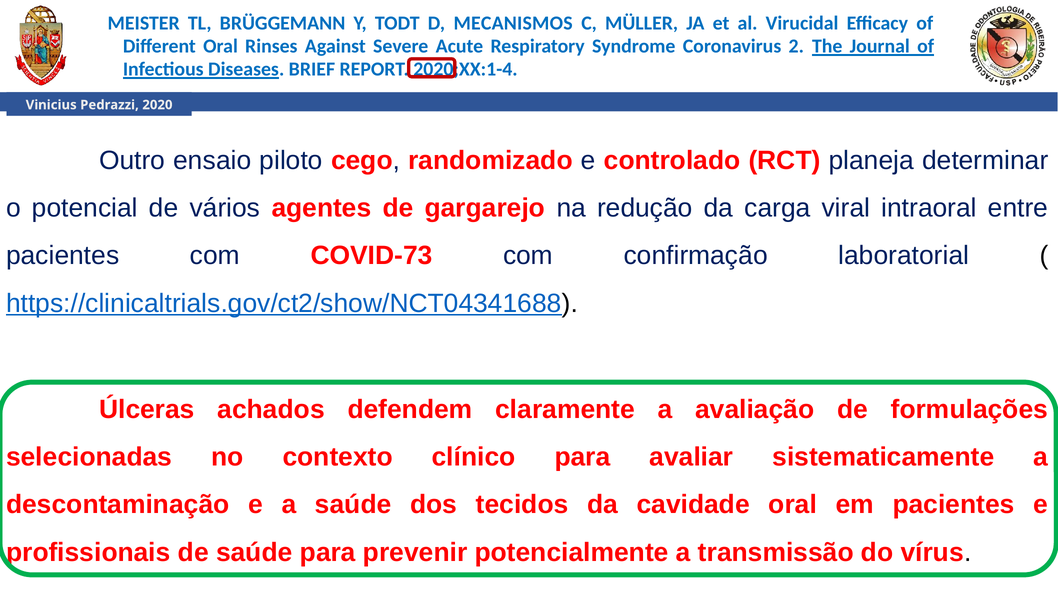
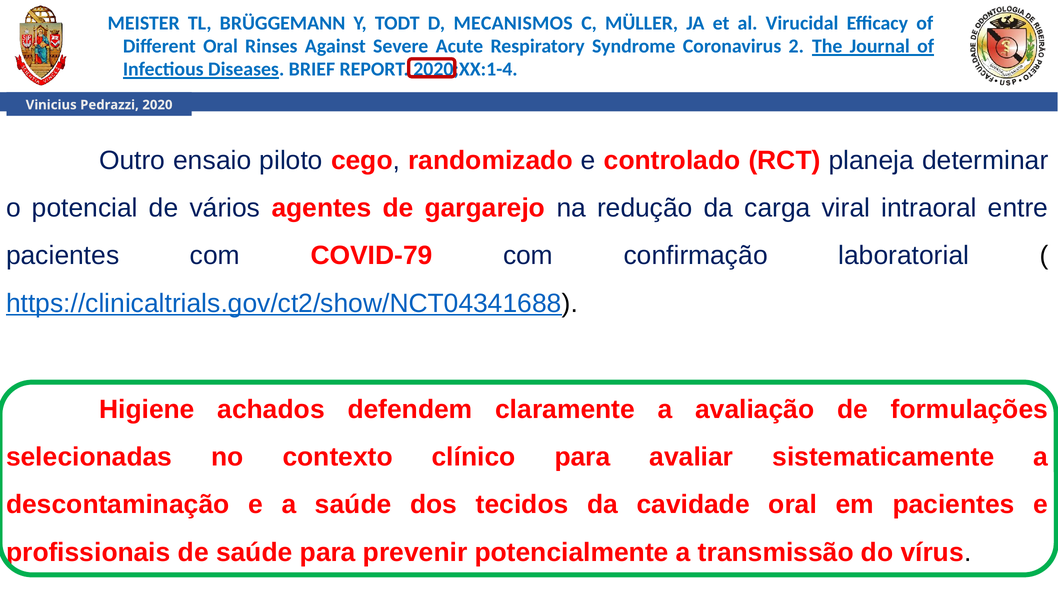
COVID-73: COVID-73 -> COVID-79 (372, 256)
Úlceras: Úlceras -> Higiene (147, 410)
